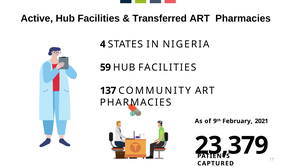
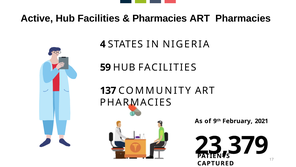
Transferred: Transferred -> Pharmacies (160, 18)
